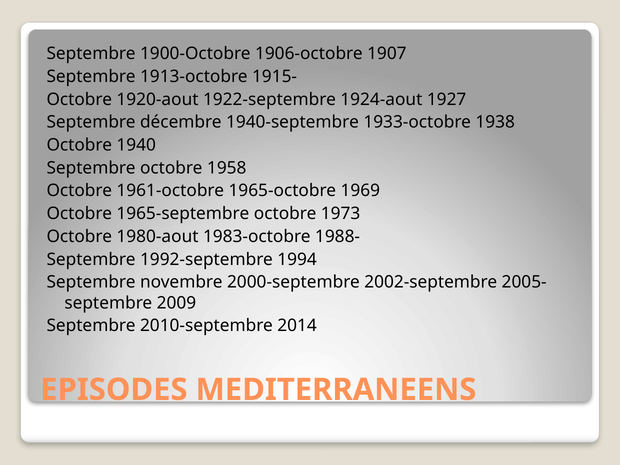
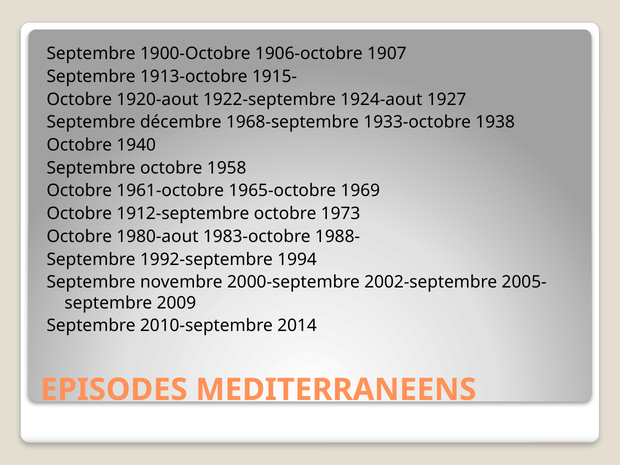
1940-septembre: 1940-septembre -> 1968-septembre (293, 122)
1965-septembre: 1965-septembre -> 1912-septembre (183, 214)
